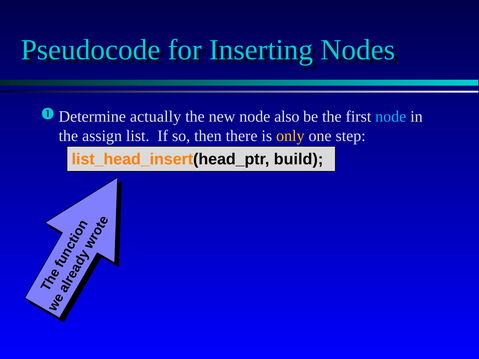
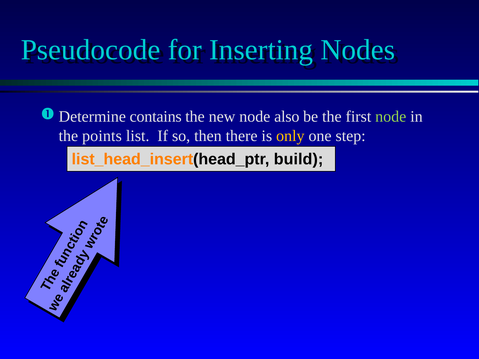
actually: actually -> contains (156, 117)
node colour: light blue -> light green (391, 117)
assign: assign -> points (102, 136)
